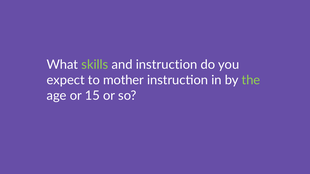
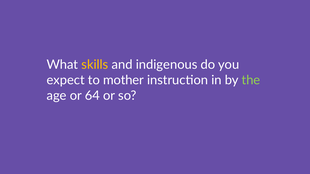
skills colour: light green -> yellow (95, 65)
and instruction: instruction -> indigenous (167, 65)
15: 15 -> 64 (92, 96)
